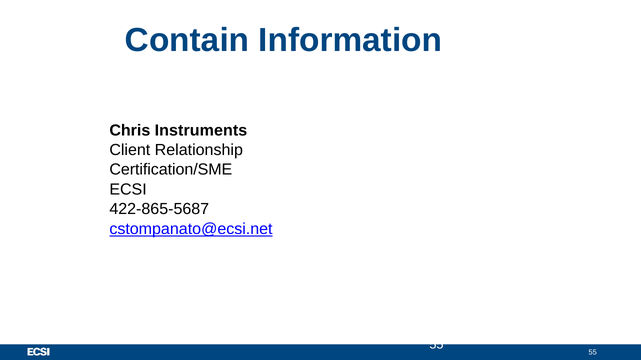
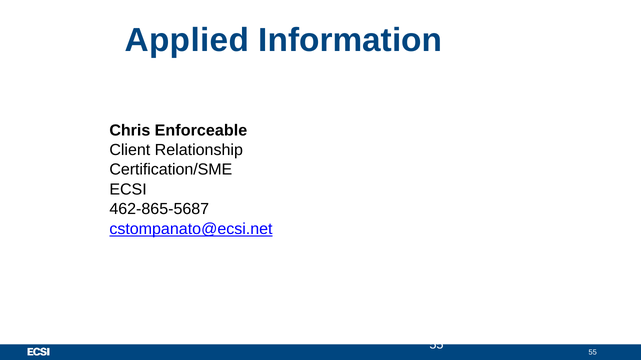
Contain: Contain -> Applied (187, 41)
Instruments: Instruments -> Enforceable (201, 131)
422-865-5687: 422-865-5687 -> 462-865-5687 (159, 209)
